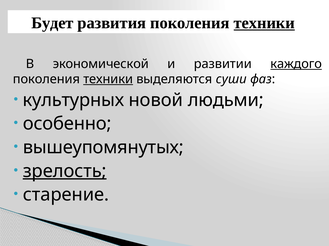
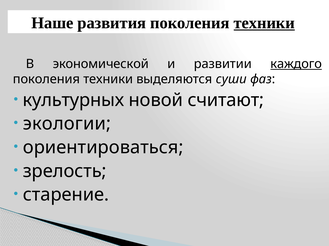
Будет: Будет -> Наше (52, 23)
техники underline: present -> none (108, 79)
людьми: людьми -> считают (226, 100)
особенно: особенно -> экологии (67, 124)
вышеупомянутых: вышеупомянутых -> ориентироваться (103, 148)
зрелость underline: present -> none (65, 172)
